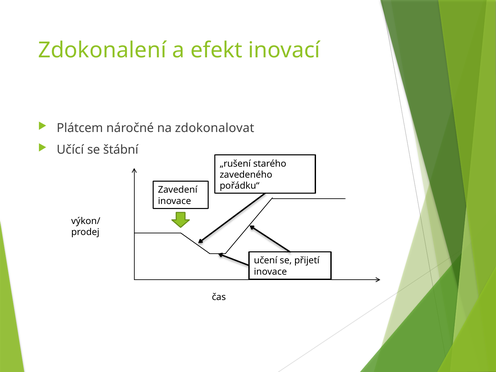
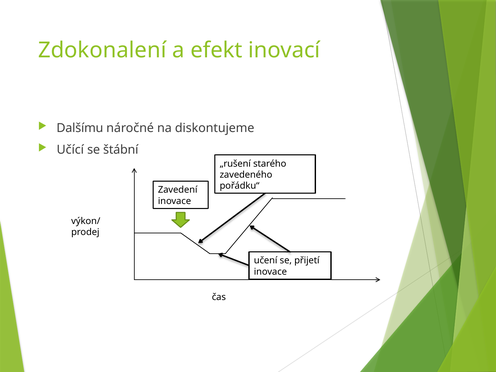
Plátcem: Plátcem -> Dalšímu (80, 128)
zdokonalovat: zdokonalovat -> diskontujeme (215, 128)
